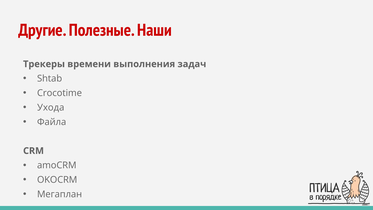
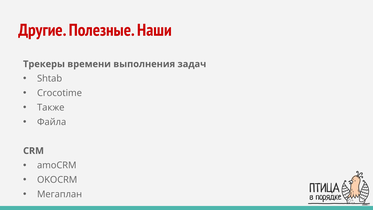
Ухода: Ухода -> Также (51, 107)
